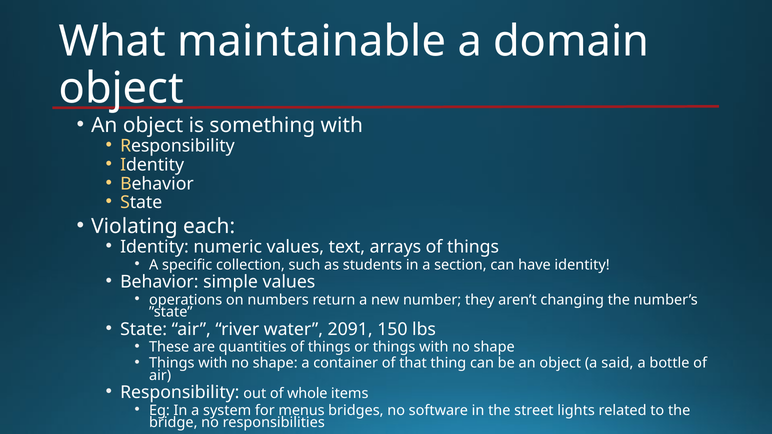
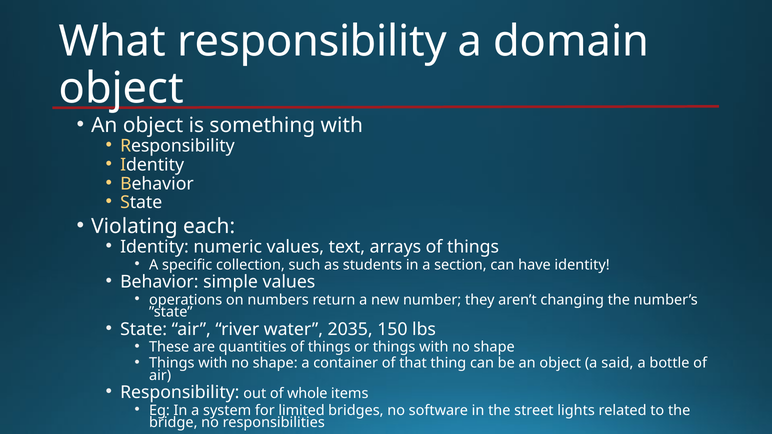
What maintainable: maintainable -> responsibility (312, 41)
2091: 2091 -> 2035 (350, 329)
menus: menus -> limited (302, 411)
